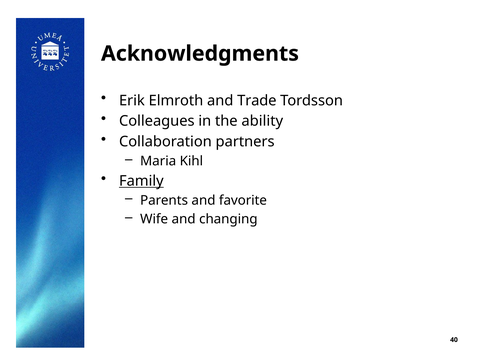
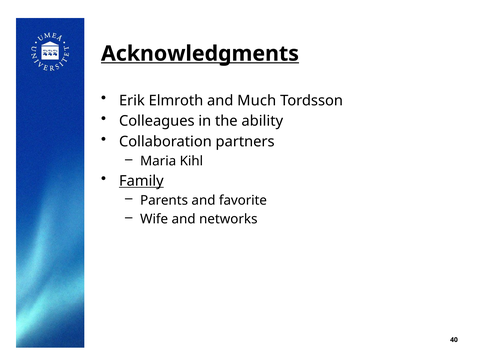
Acknowledgments underline: none -> present (200, 54)
Trade: Trade -> Much (257, 100)
changing: changing -> networks (228, 219)
